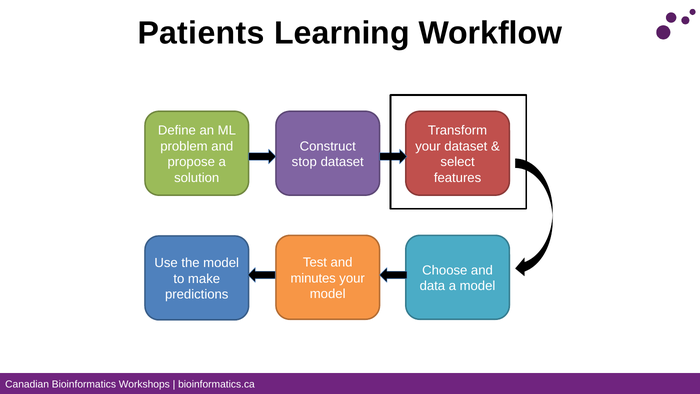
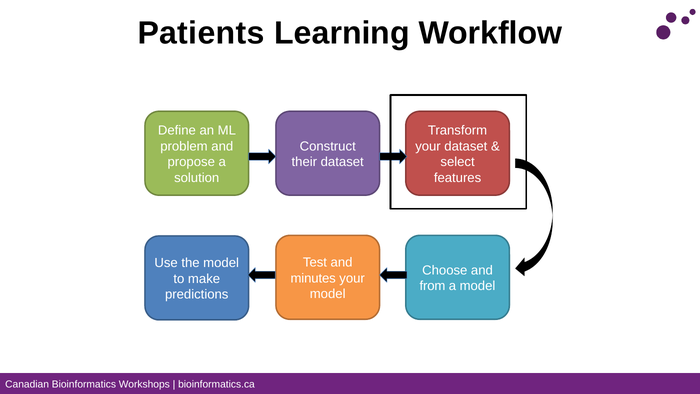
stop: stop -> their (304, 162)
data: data -> from (432, 286)
